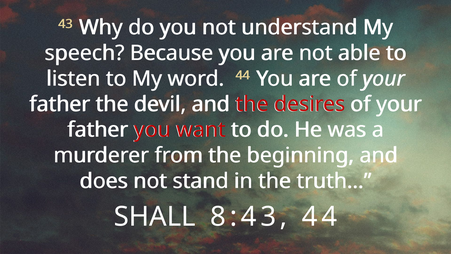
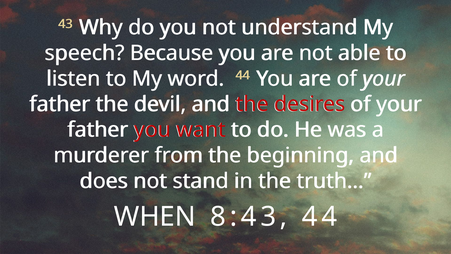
SHALL: SHALL -> WHEN (155, 216)
